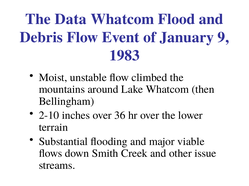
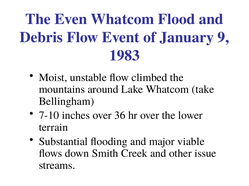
Data: Data -> Even (71, 19)
then: then -> take (203, 90)
2-10: 2-10 -> 7-10 (49, 116)
